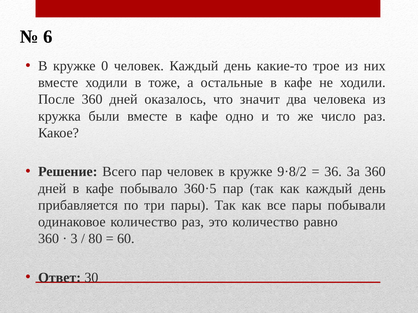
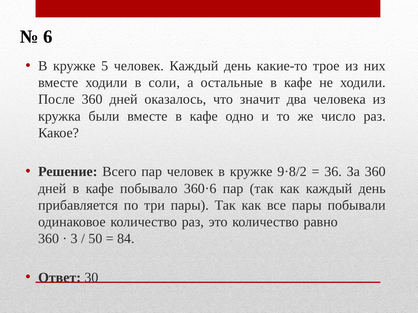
0: 0 -> 5 (105, 66)
тоже: тоже -> соли (164, 83)
360·5: 360·5 -> 360·6 (200, 189)
80: 80 -> 50 (95, 239)
60: 60 -> 84 (126, 239)
